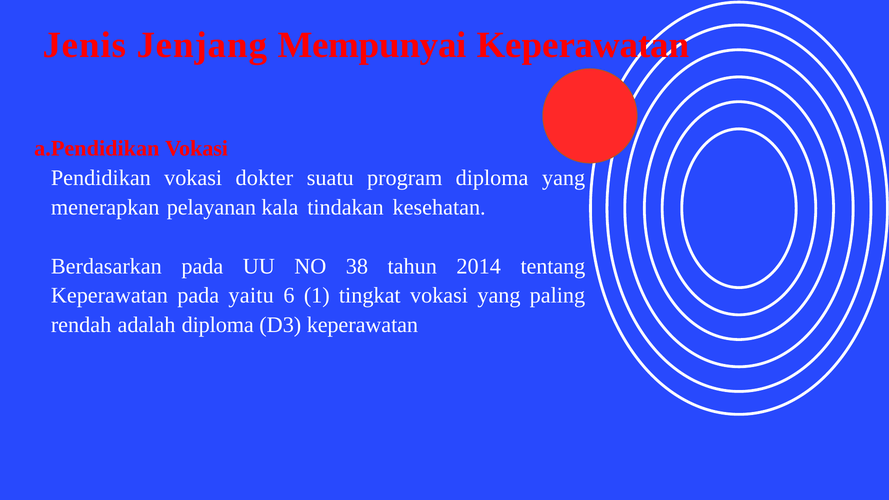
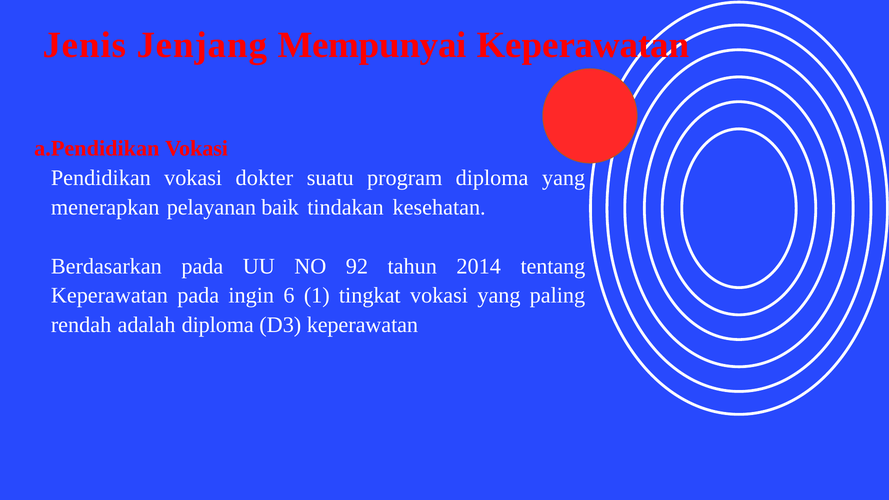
kala: kala -> baik (280, 207)
38: 38 -> 92 (357, 266)
yaitu: yaitu -> ingin (251, 296)
